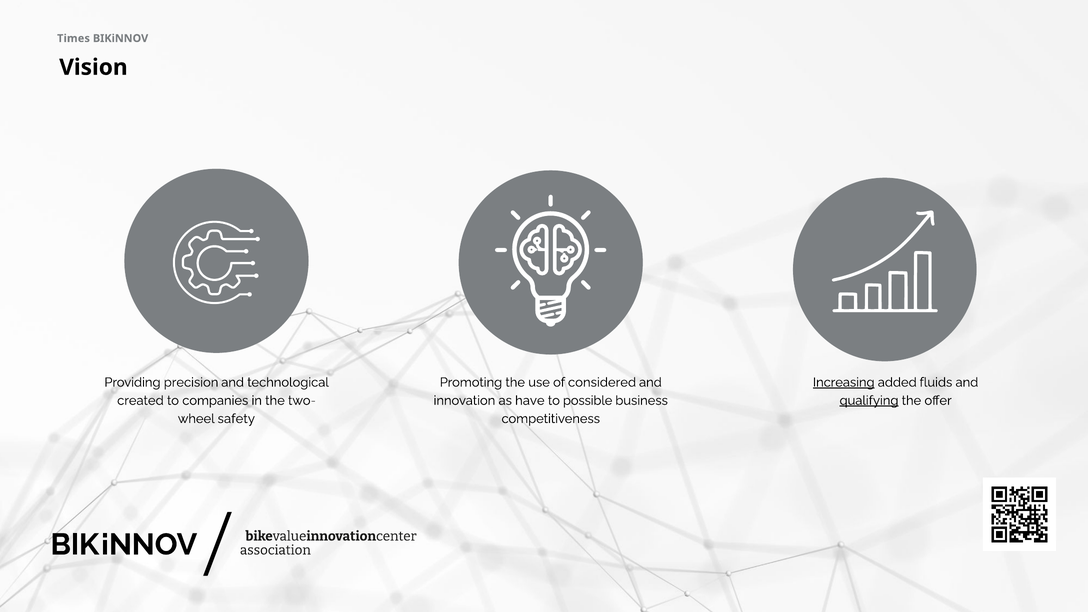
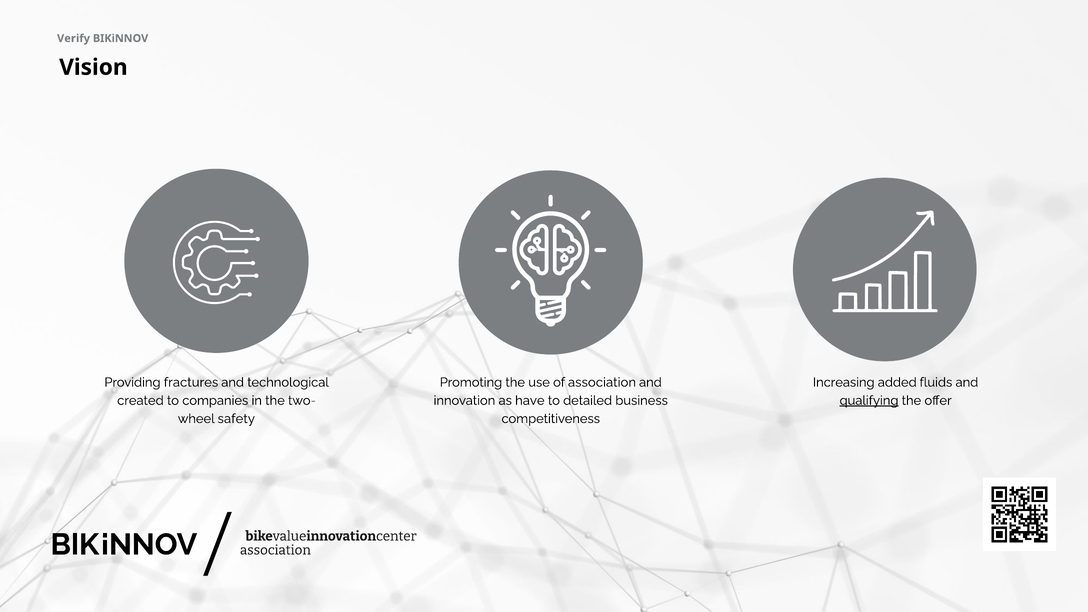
Times: Times -> Verify (74, 38)
precision: precision -> fractures (191, 382)
considered: considered -> association (602, 382)
Increasing underline: present -> none (844, 382)
possible: possible -> detailed (588, 401)
